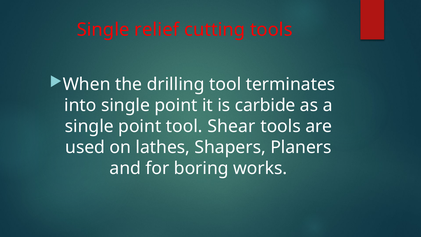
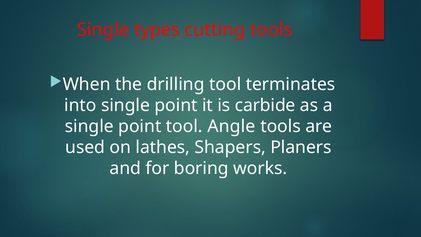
relief: relief -> types (157, 30)
Shear: Shear -> Angle (231, 126)
